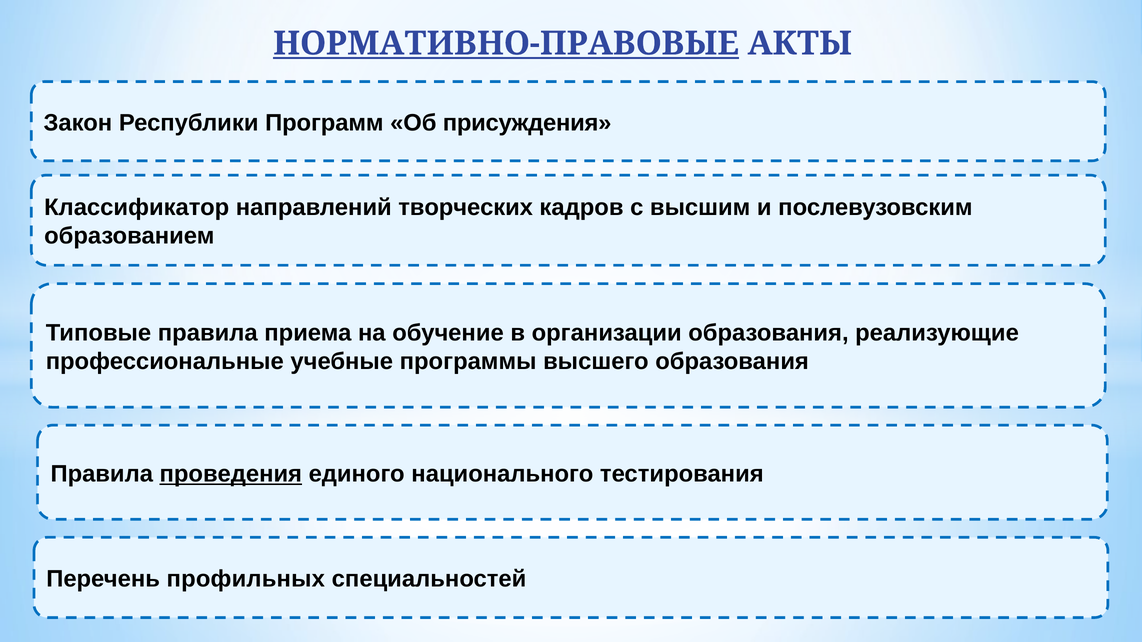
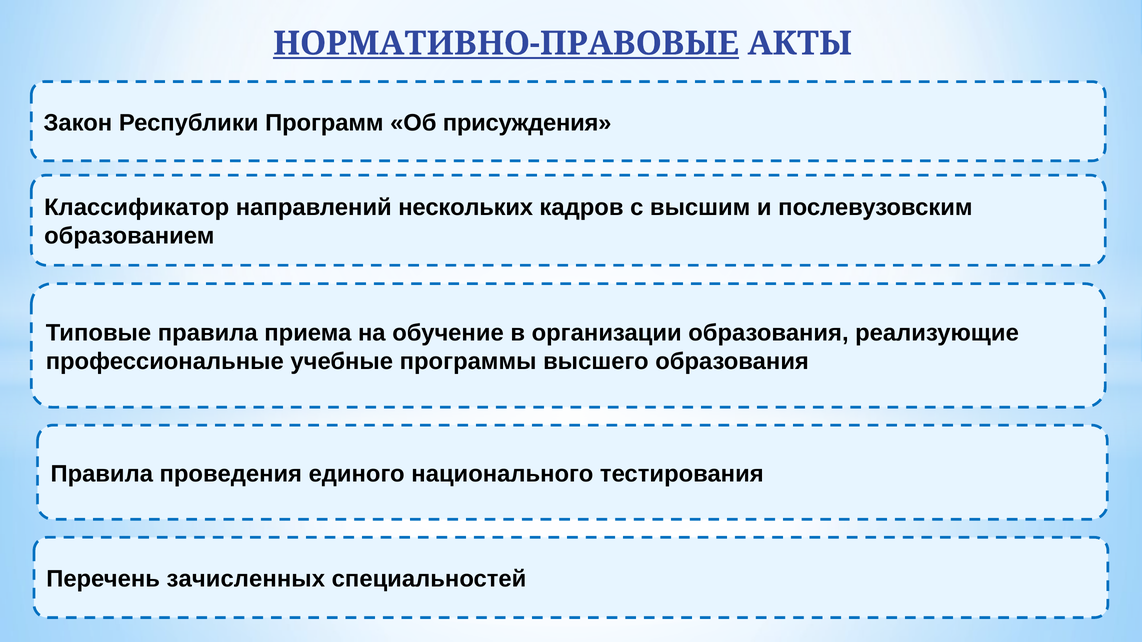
творческих: творческих -> нескольких (466, 208)
проведения underline: present -> none (231, 474)
профильных: профильных -> зачисленных (246, 579)
